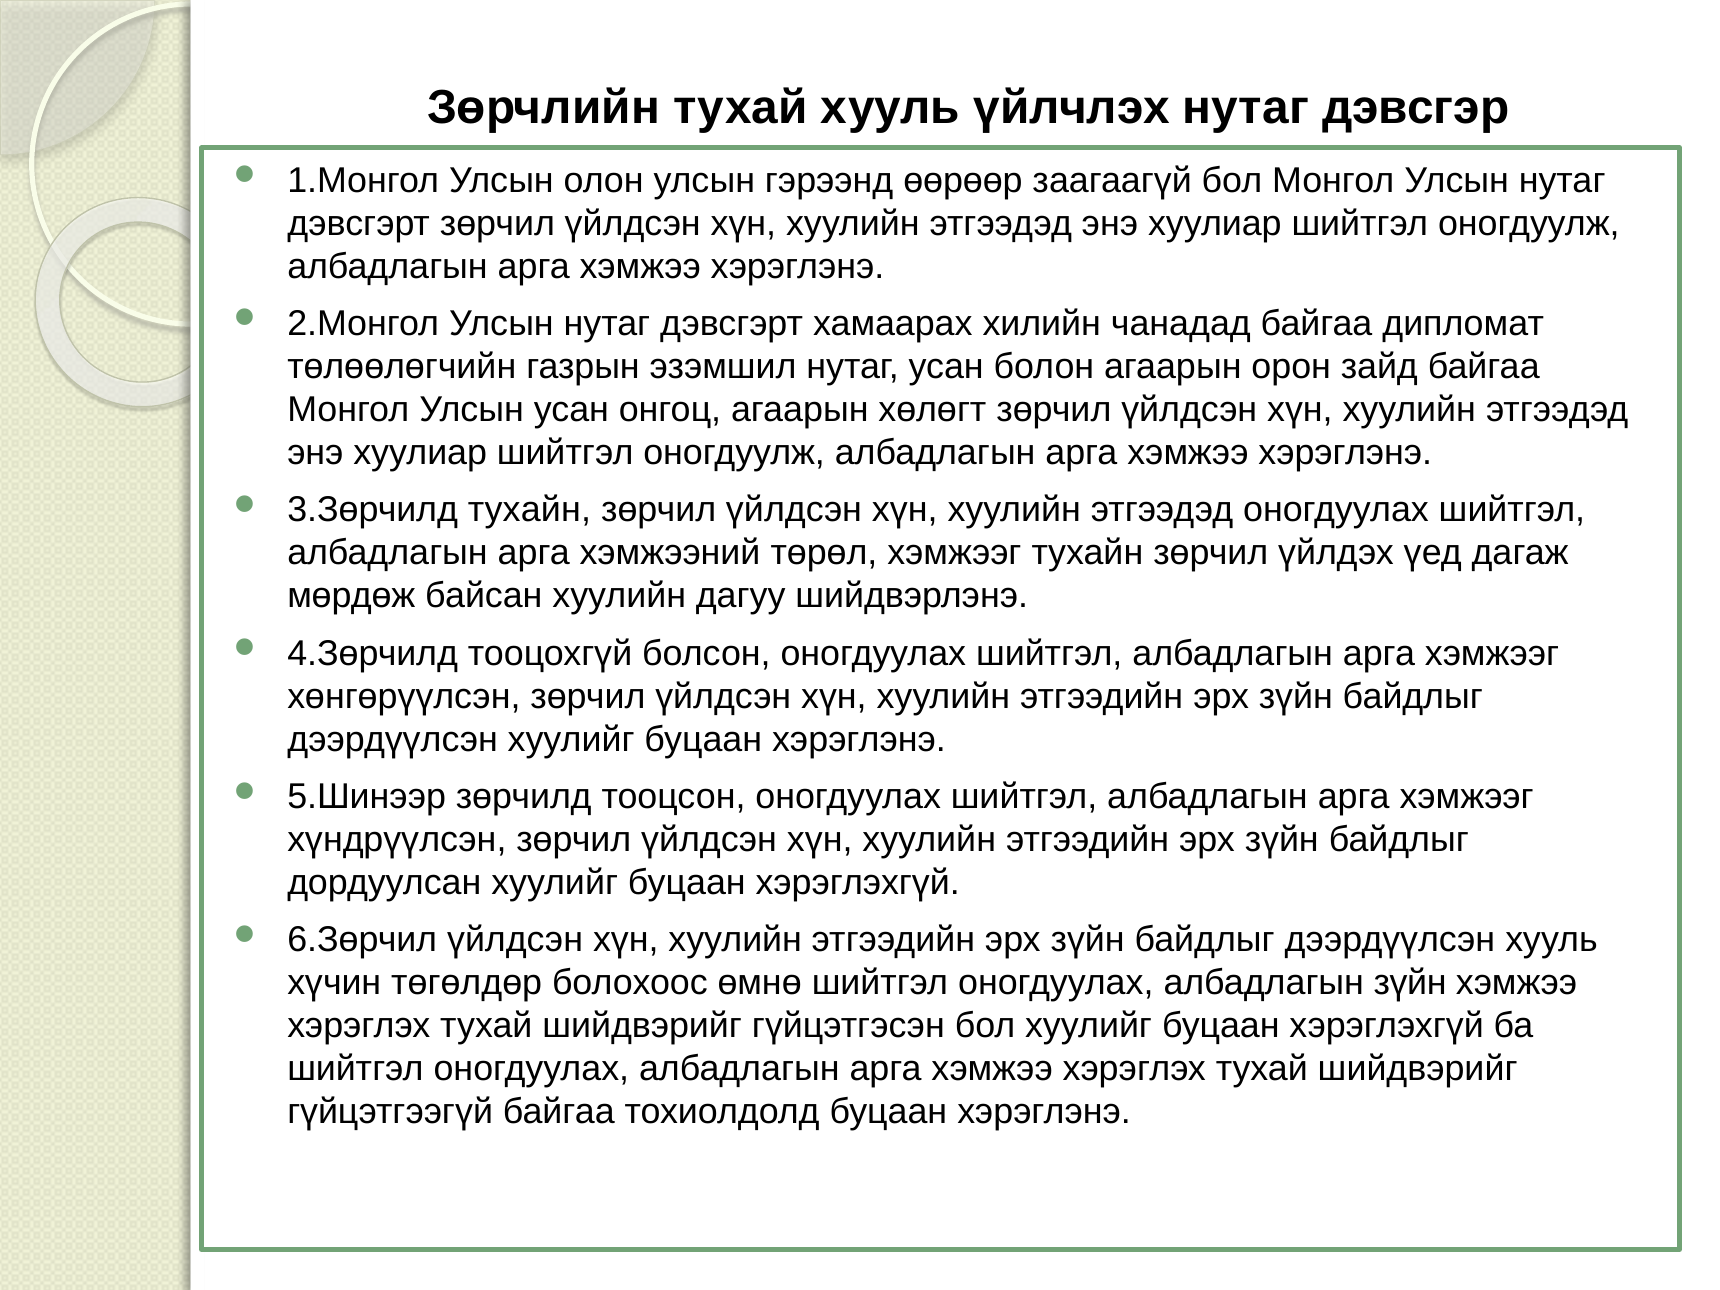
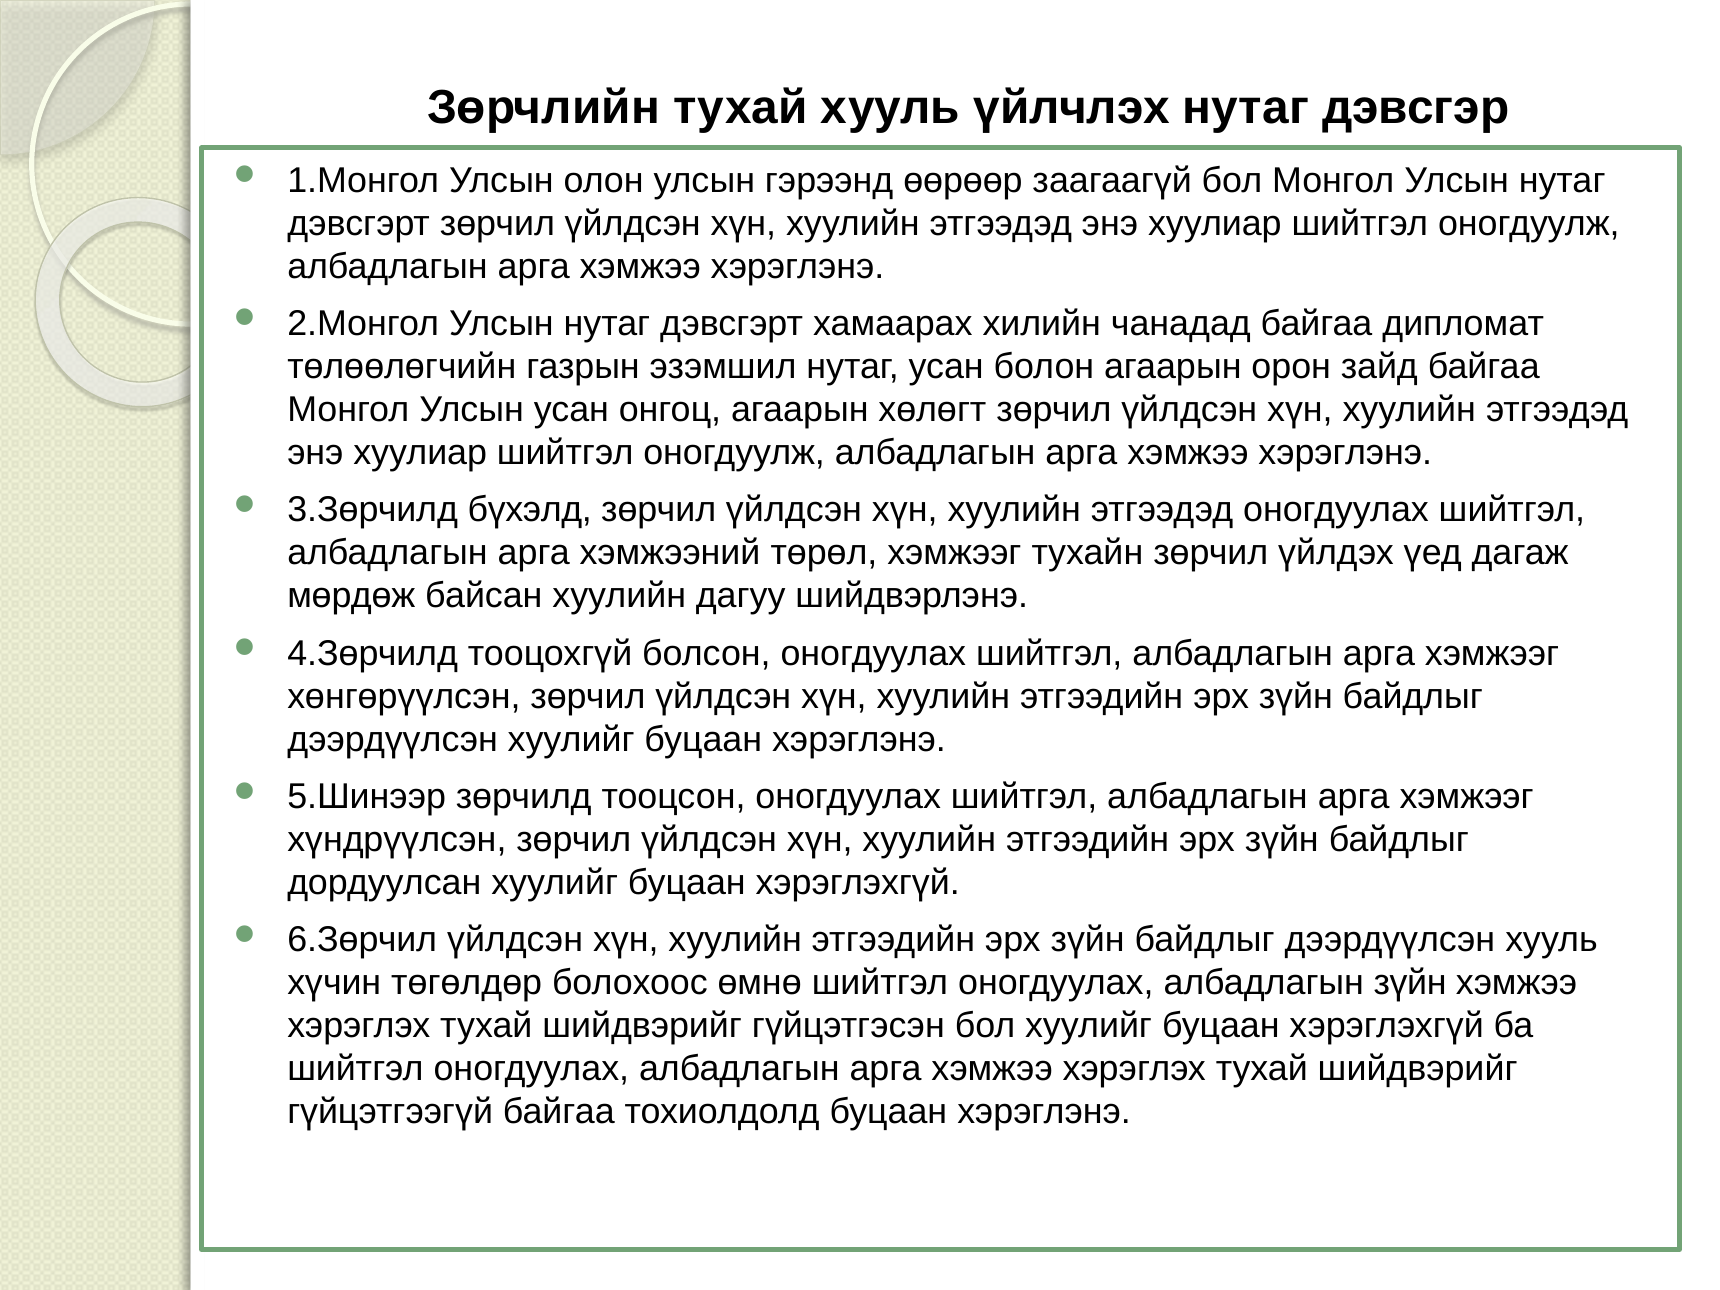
3.Зөрчилд тухайн: тухайн -> бүхэлд (530, 510)
